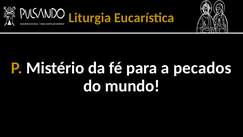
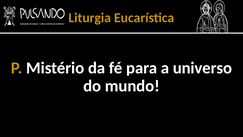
pecados: pecados -> universo (202, 68)
